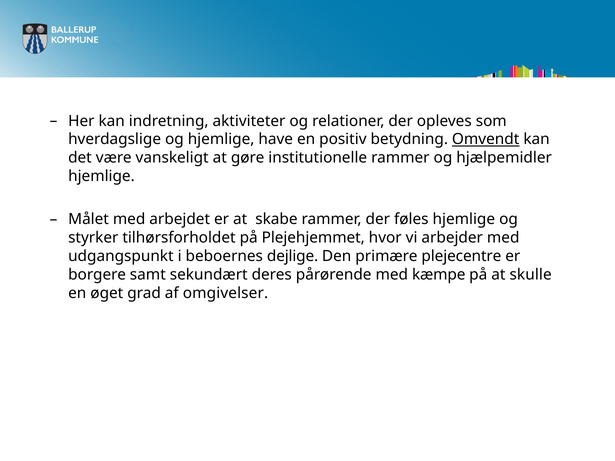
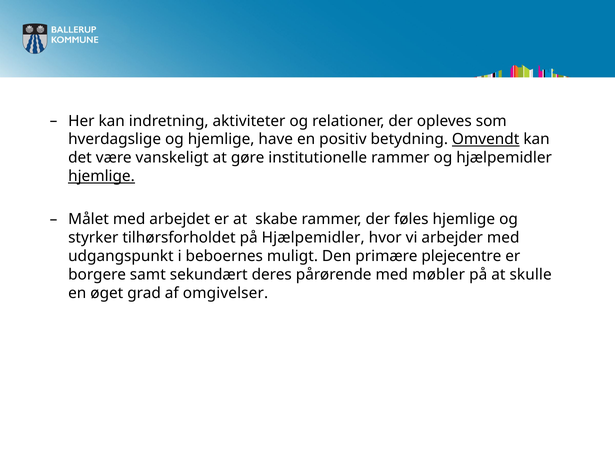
hjemlige underline: none -> present (101, 176)
på Plejehjemmet: Plejehjemmet -> Hjælpemidler (313, 238)
dejlige: dejlige -> muligt (292, 256)
kæmpe: kæmpe -> møbler (439, 275)
